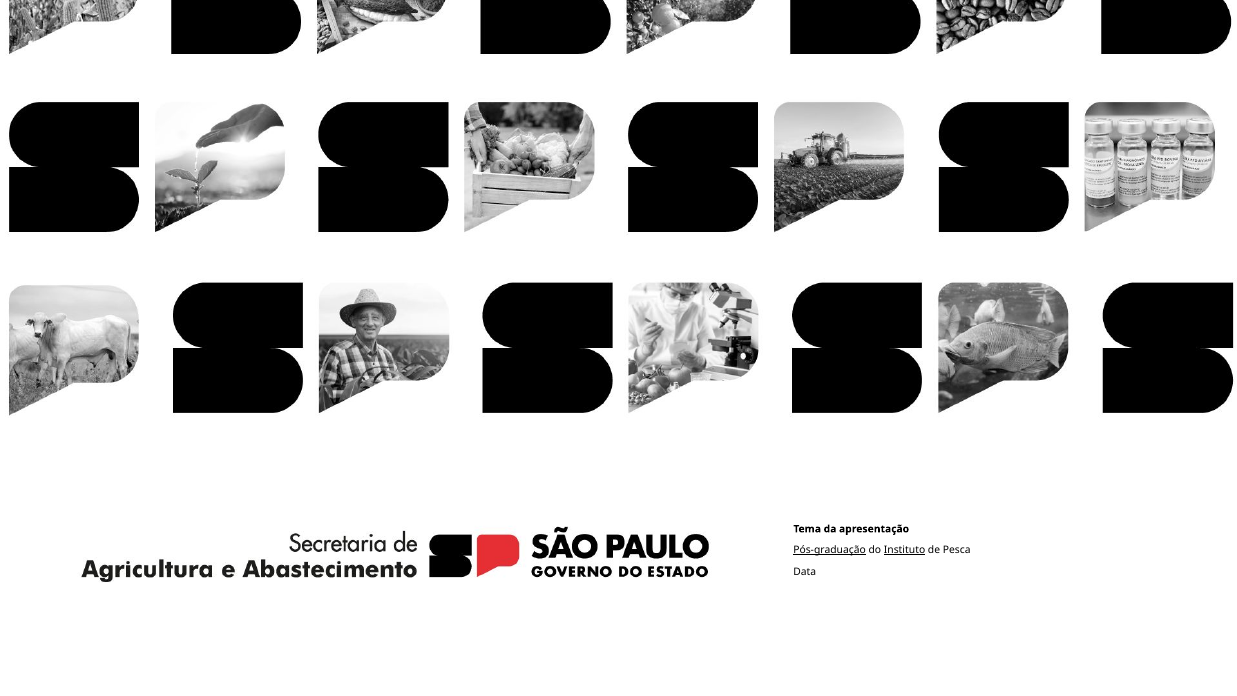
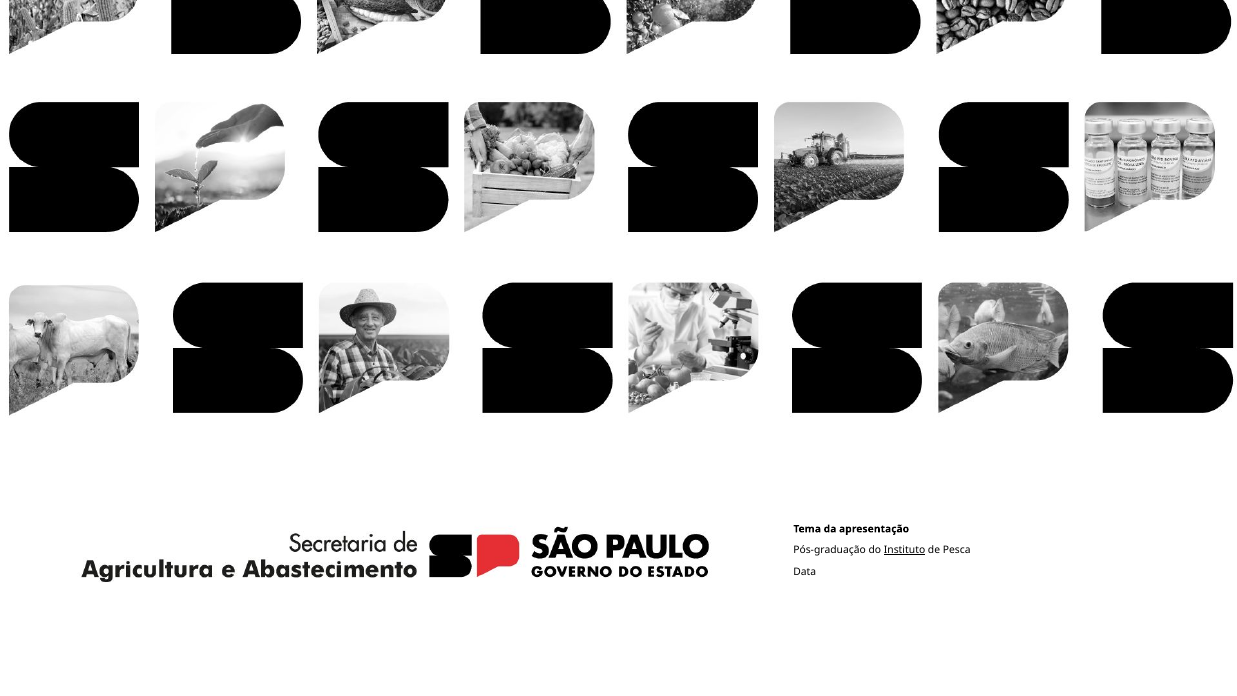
Pós-graduação underline: present -> none (830, 550)
